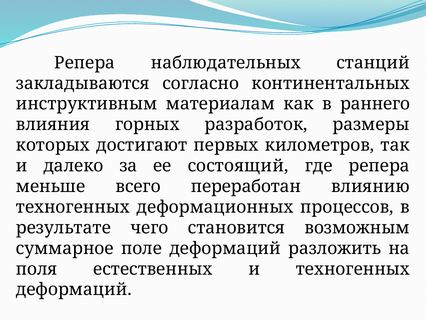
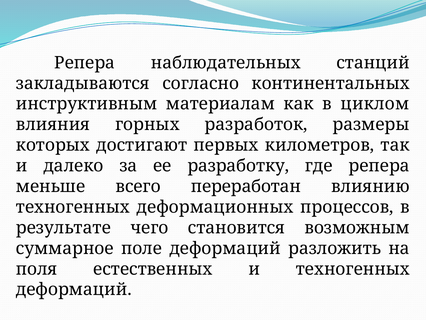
раннего: раннего -> циклом (375, 104)
состоящий: состоящий -> разработку (238, 166)
